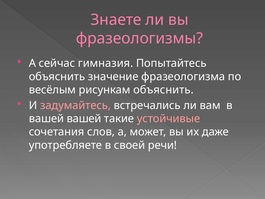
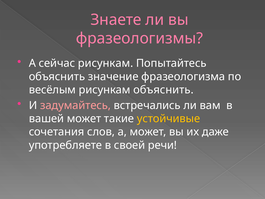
сейчас гимназия: гимназия -> рисункам (106, 63)
вашей вашей: вашей -> может (84, 118)
устойчивые colour: pink -> yellow (169, 118)
